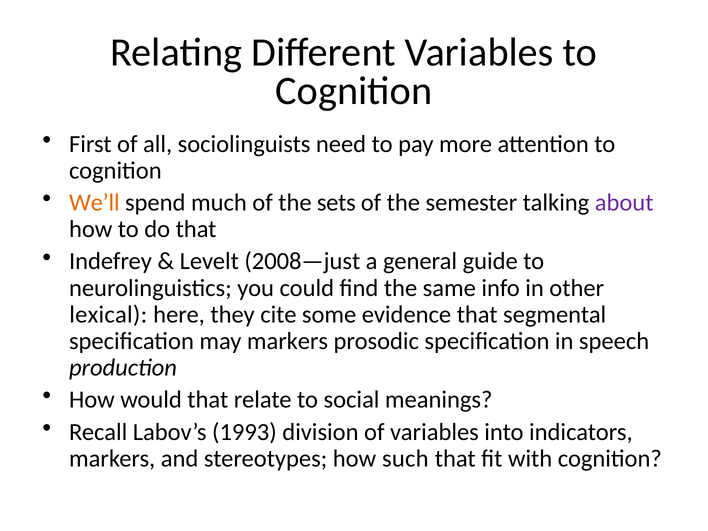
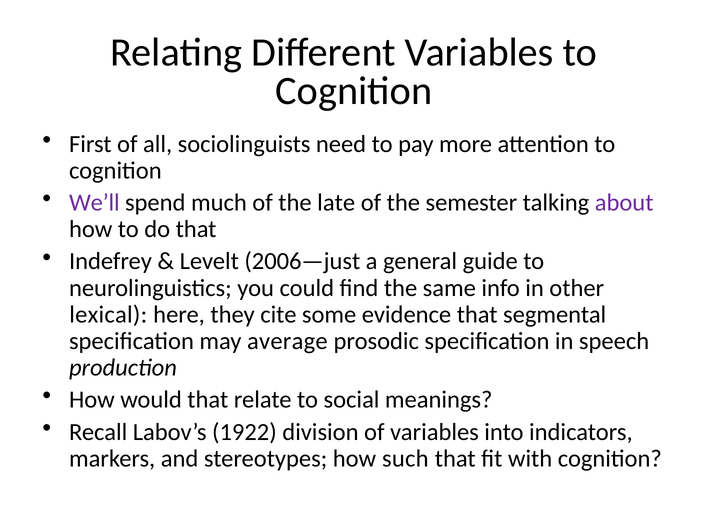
We’ll colour: orange -> purple (94, 203)
sets: sets -> late (336, 203)
2008—just: 2008—just -> 2006—just (302, 261)
may markers: markers -> average (287, 341)
1993: 1993 -> 1922 (244, 432)
